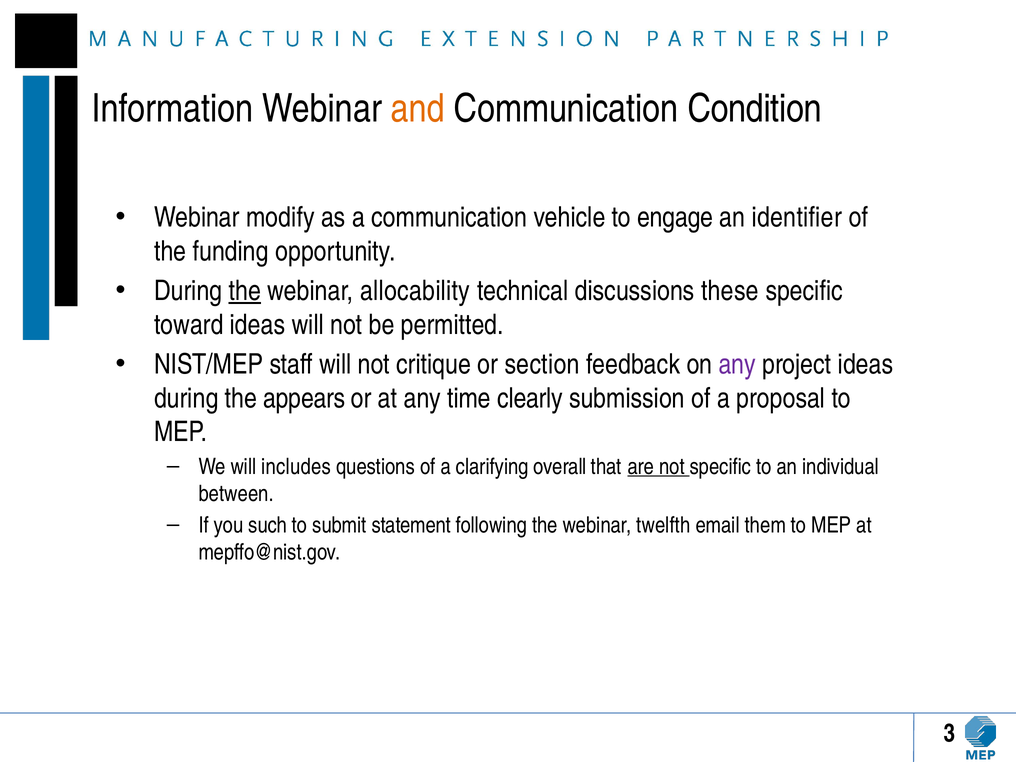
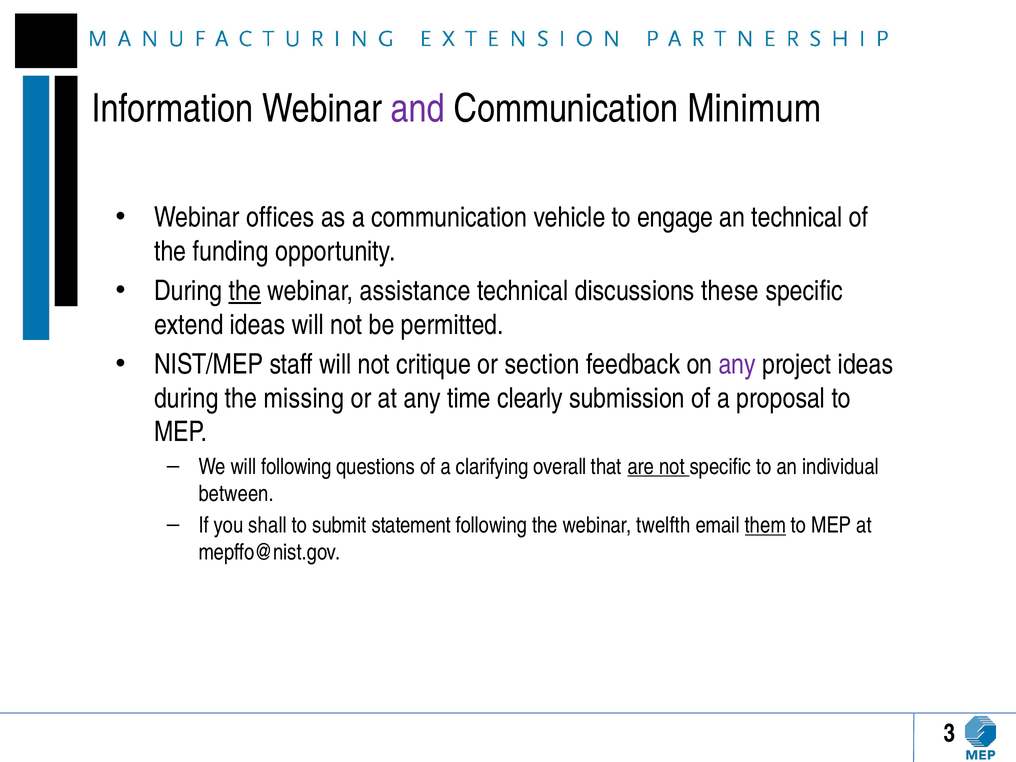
and colour: orange -> purple (418, 109)
Condition: Condition -> Minimum (754, 109)
modify: modify -> offices (280, 217)
an identifier: identifier -> technical (797, 217)
allocability: allocability -> assistance (415, 291)
toward: toward -> extend (189, 325)
appears: appears -> missing (304, 398)
will includes: includes -> following (296, 467)
such: such -> shall (268, 525)
them underline: none -> present (765, 525)
